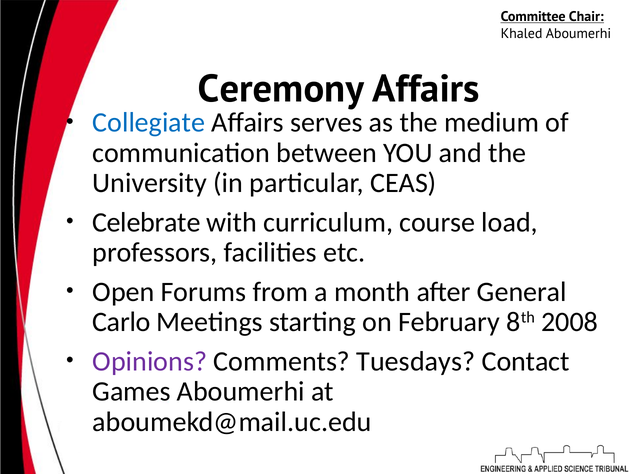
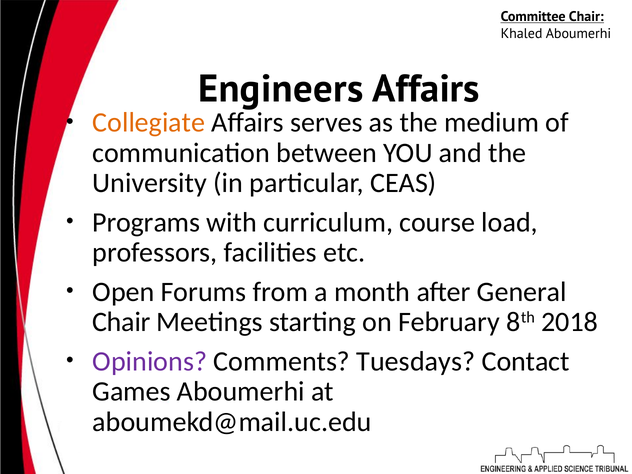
Ceremony: Ceremony -> Engineers (281, 89)
Collegiate colour: blue -> orange (149, 122)
Celebrate: Celebrate -> Programs (146, 222)
Carlo: Carlo -> Chair (121, 322)
2008: 2008 -> 2018 (570, 322)
